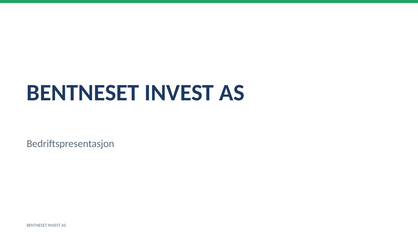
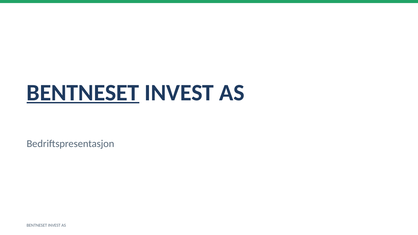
BENTNESET underline: none -> present (83, 93)
